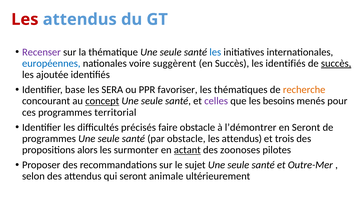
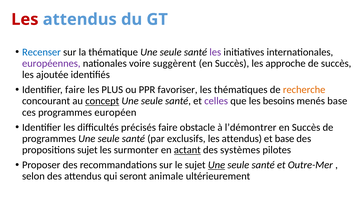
Recenser colour: purple -> blue (41, 52)
les colour: blue -> purple (215, 52)
européennes colour: blue -> purple (51, 63)
les identifiés: identifiés -> approche (286, 63)
succès underline: present -> none (336, 63)
Identifier base: base -> faire (75, 90)
SERA: SERA -> PLUS (112, 90)
menés pour: pour -> base (337, 101)
territorial: territorial -> européen (115, 112)
Seront: Seront -> Succès (306, 127)
par obstacle: obstacle -> exclusifs (186, 139)
et trois: trois -> base (285, 139)
propositions alors: alors -> sujet (87, 150)
zoonoses: zoonoses -> systèmes (240, 150)
Une underline: none -> present (217, 165)
